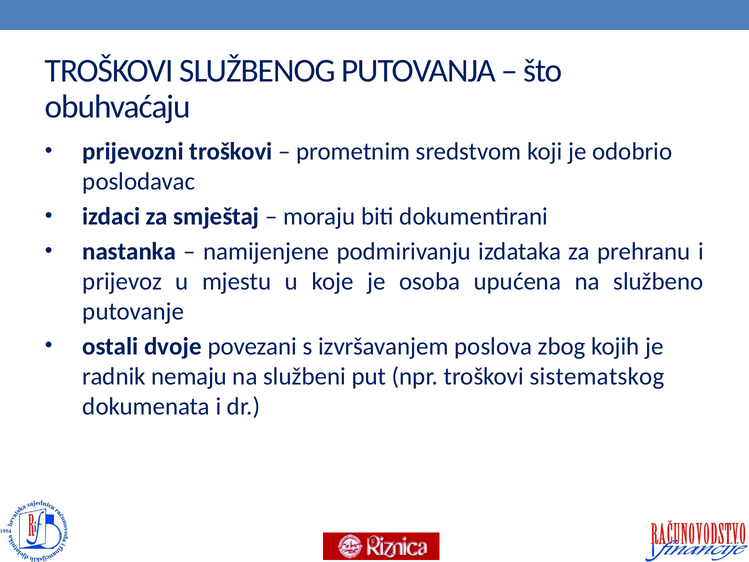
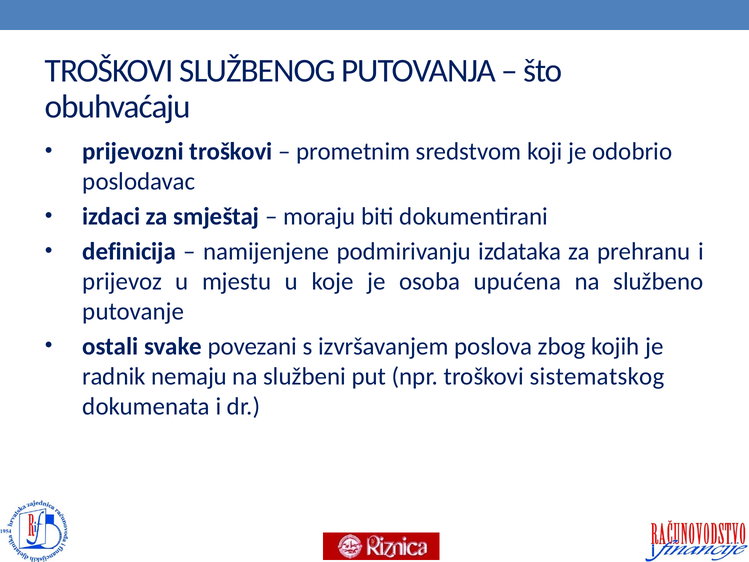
nastanka: nastanka -> definicija (129, 251)
dvoje: dvoje -> svake (173, 346)
